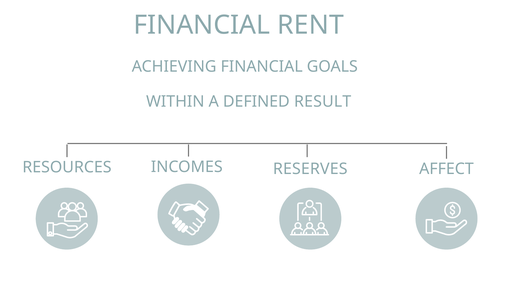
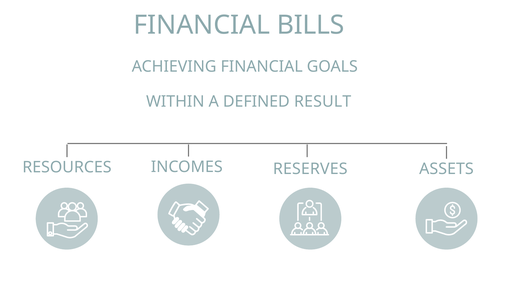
RENT: RENT -> BILLS (311, 25)
AFFECT: AFFECT -> ASSETS (446, 169)
